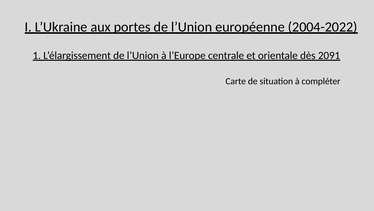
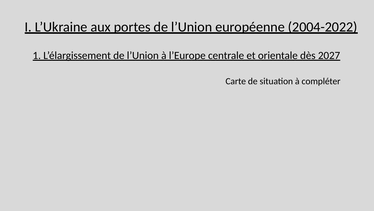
2091: 2091 -> 2027 (329, 55)
